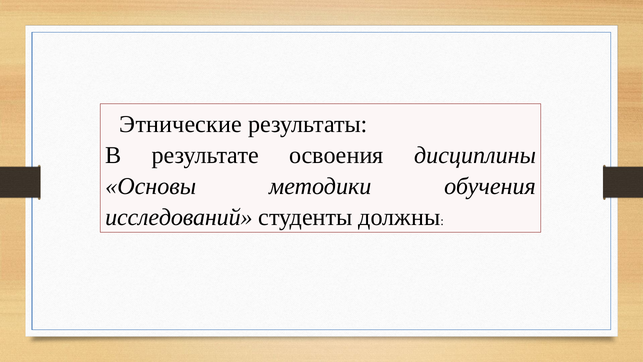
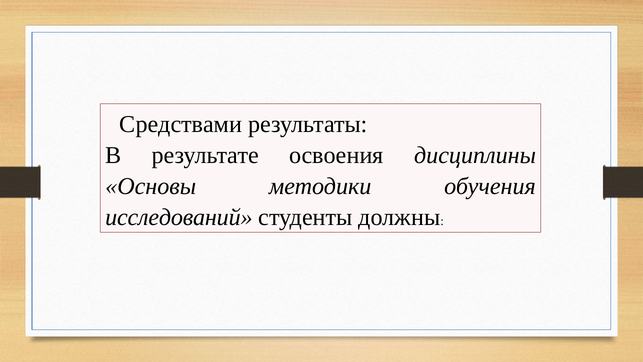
Этнические: Этнические -> Средствами (181, 124)
